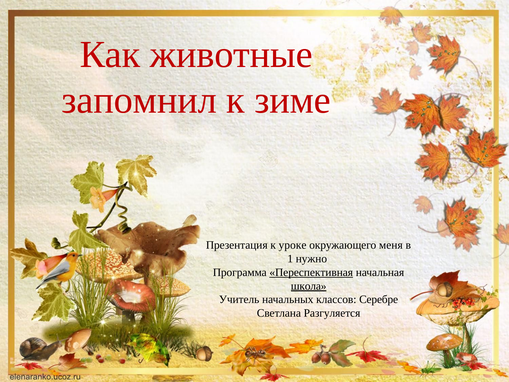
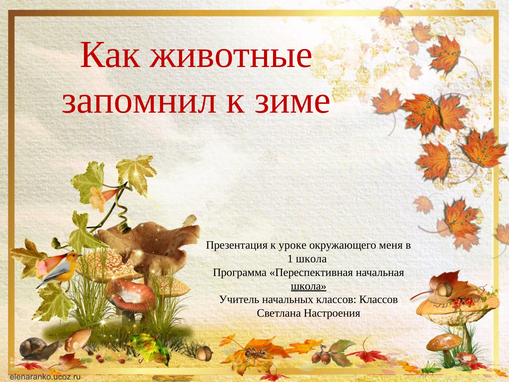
1 нужно: нужно -> школа (311, 259)
Переспективная underline: present -> none (311, 272)
классов Серебре: Серебре -> Классов (379, 299)
Разгуляется: Разгуляется -> Настроения (332, 313)
